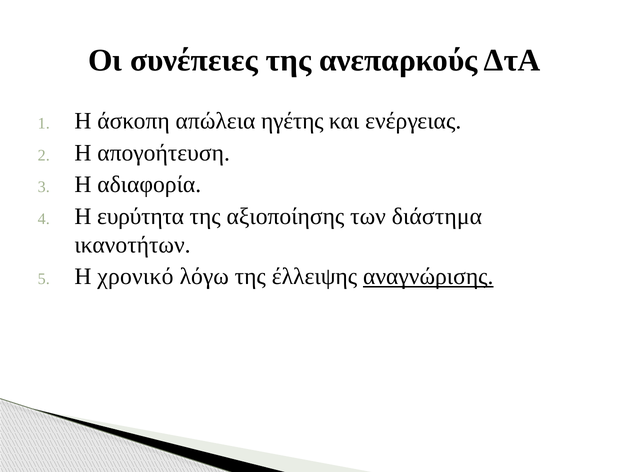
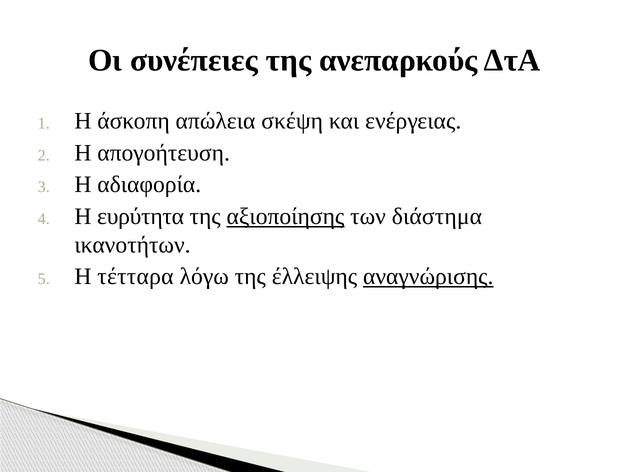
ηγέτης: ηγέτης -> σκέψη (292, 121)
αξιοποίησης underline: none -> present (285, 216)
χρονικό: χρονικό -> τέτταρα (135, 276)
